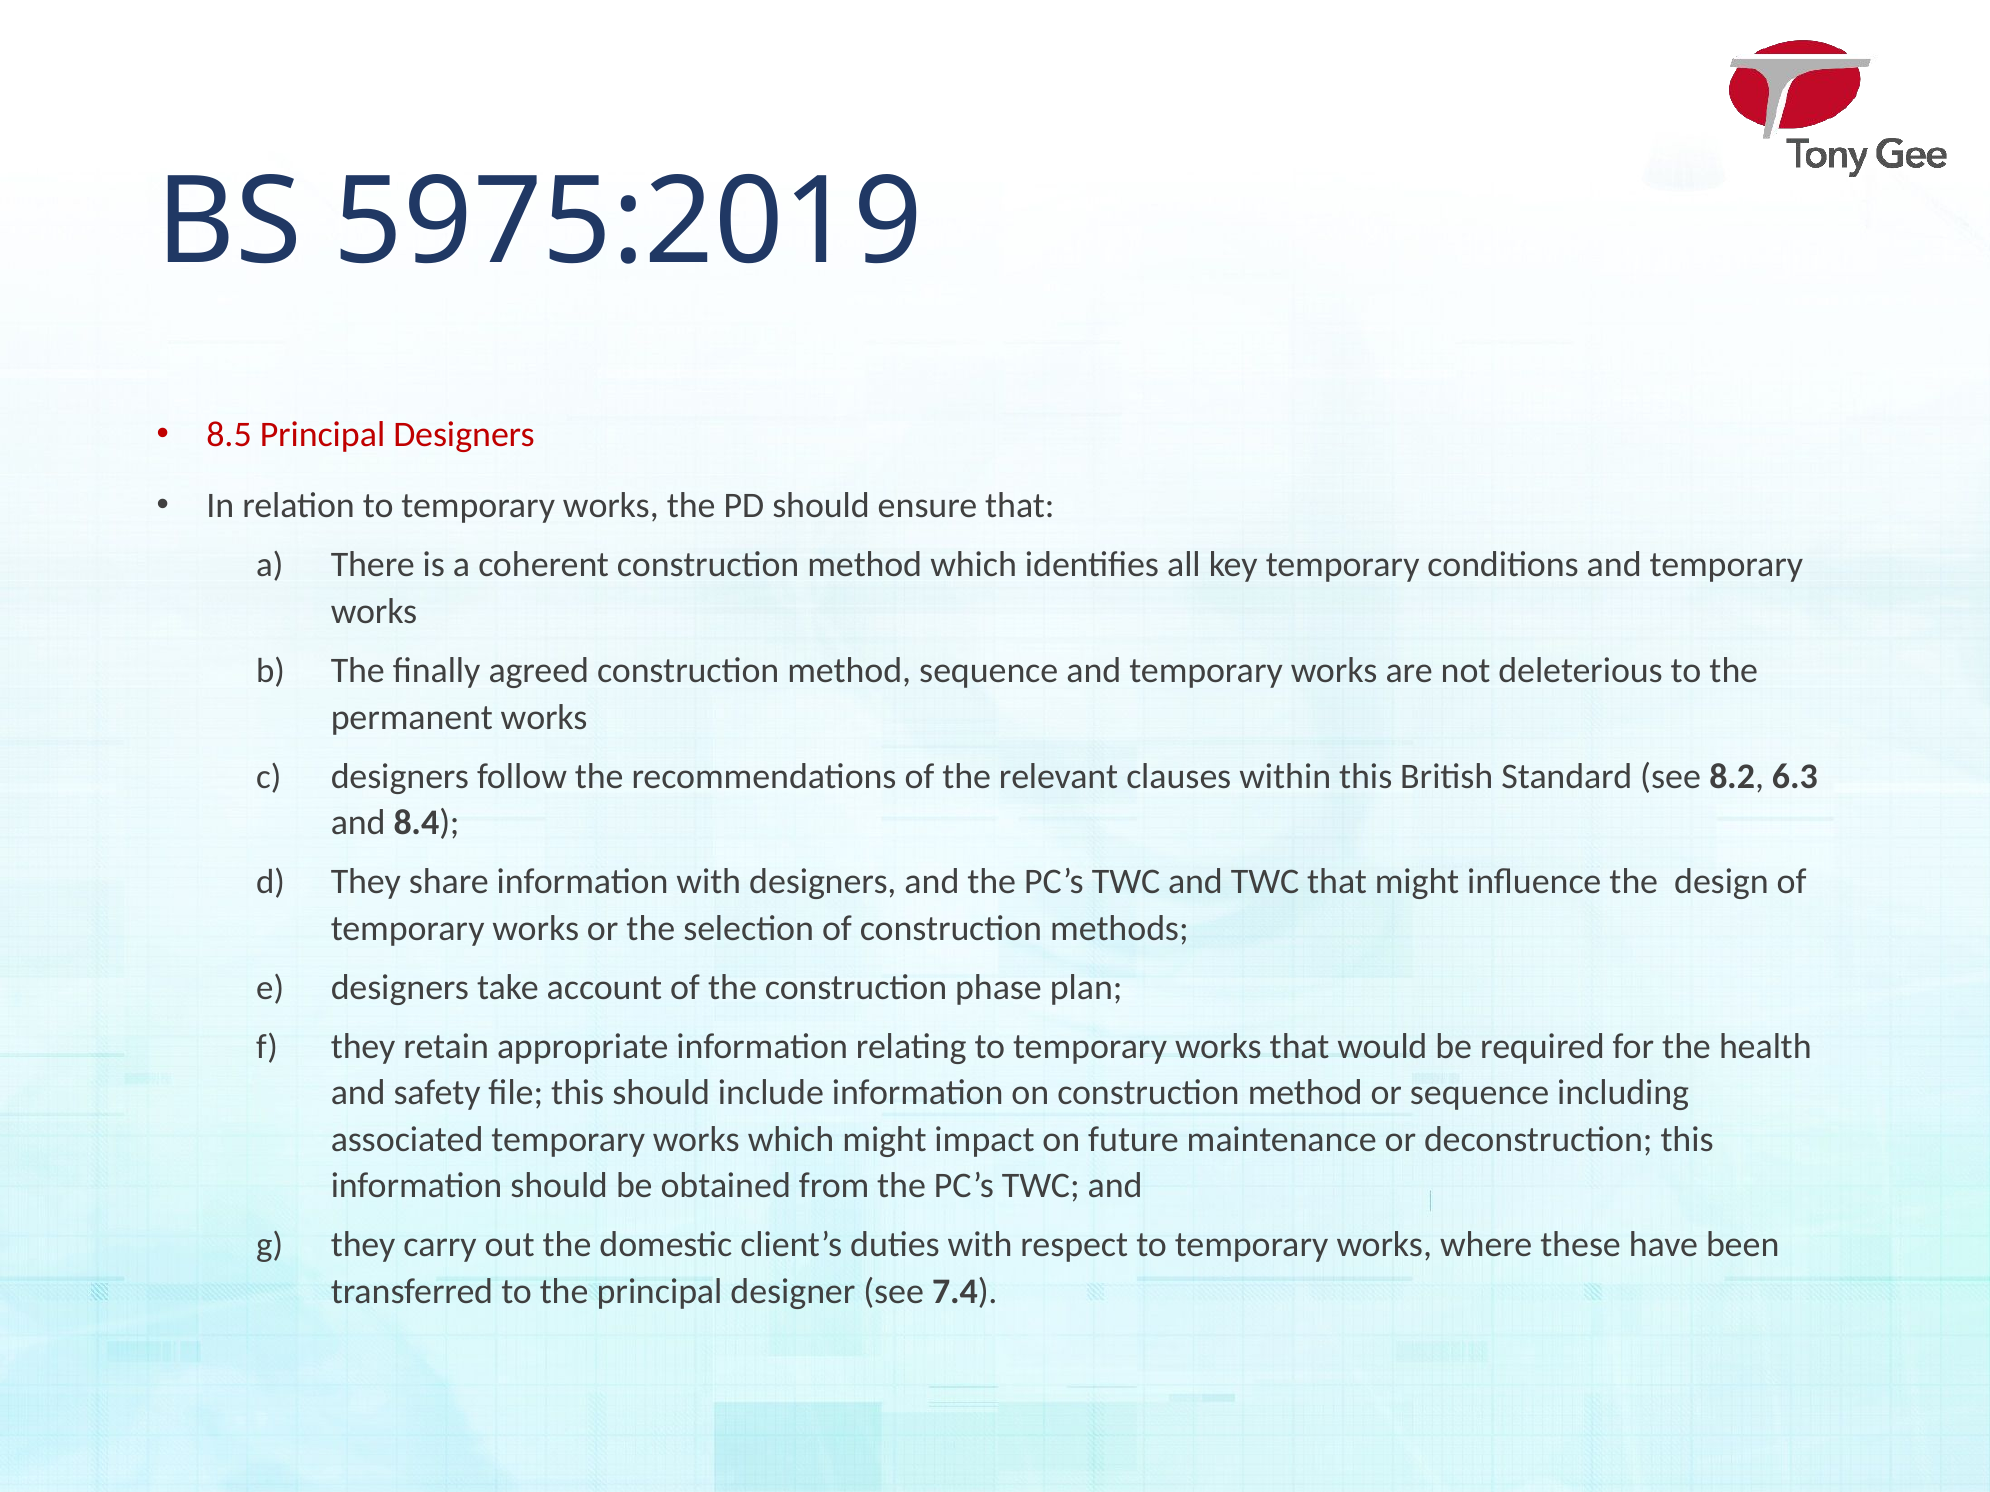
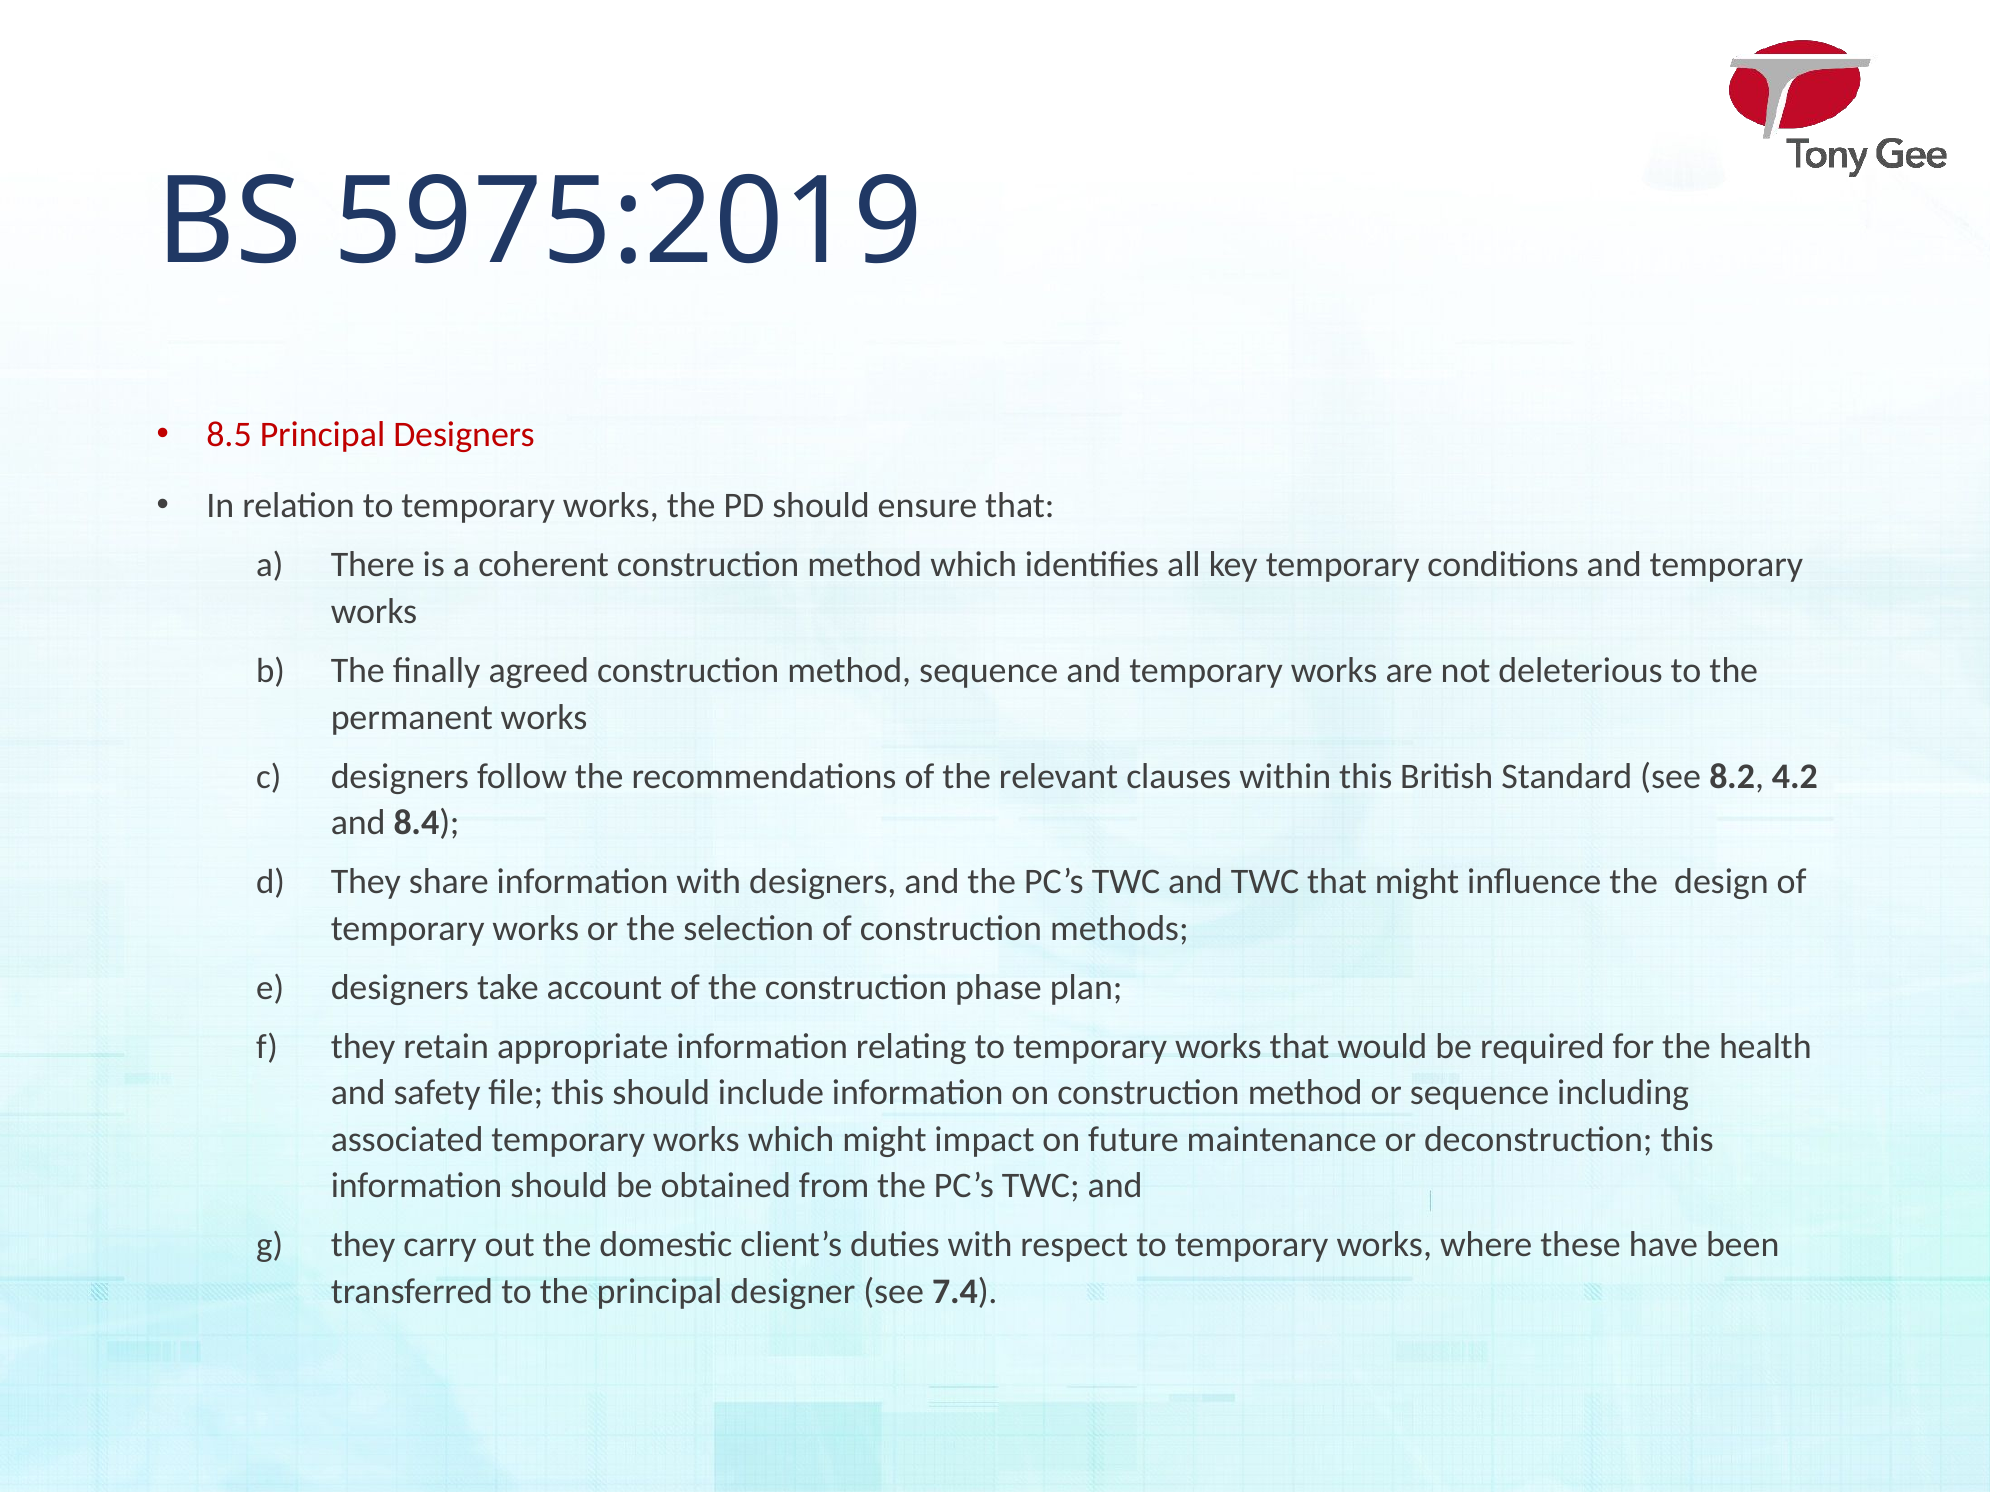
6.3: 6.3 -> 4.2 (1795, 776)
